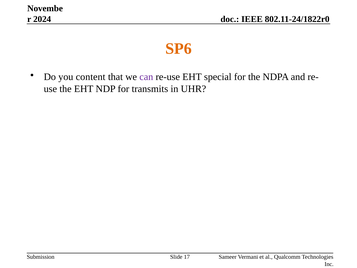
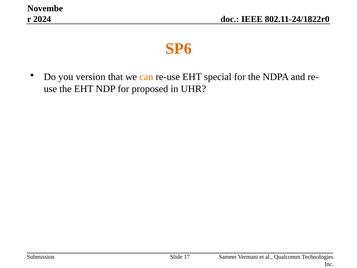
content: content -> version (91, 77)
can colour: purple -> orange (146, 77)
transmits: transmits -> proposed (150, 89)
